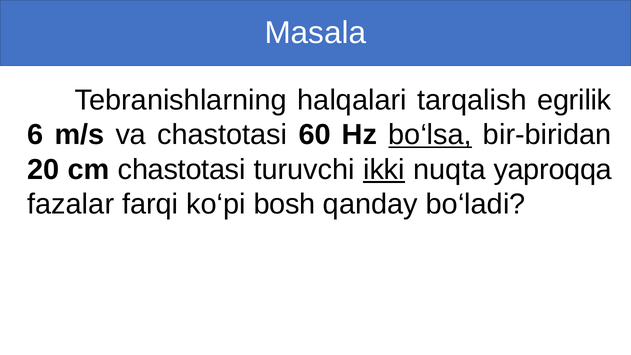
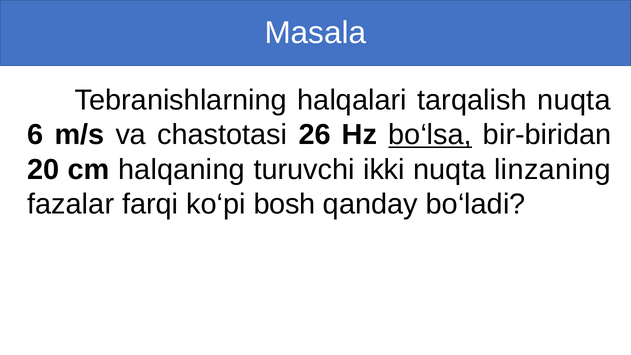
tarqalish egrilik: egrilik -> nuqta (574, 100)
60: 60 -> 26 (315, 135)
cm chastotasi: chastotasi -> halqaning (182, 169)
ikki underline: present -> none (384, 169)
yaproqqa: yaproqqa -> linzaning (552, 169)
